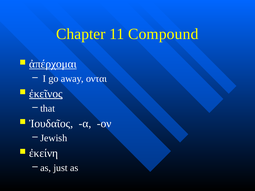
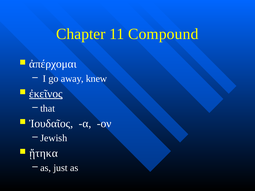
ἀπέρχομαι underline: present -> none (53, 64)
ονται: ονται -> knew (97, 79)
ἐκείνη: ἐκείνη -> ᾔτηκα (44, 153)
